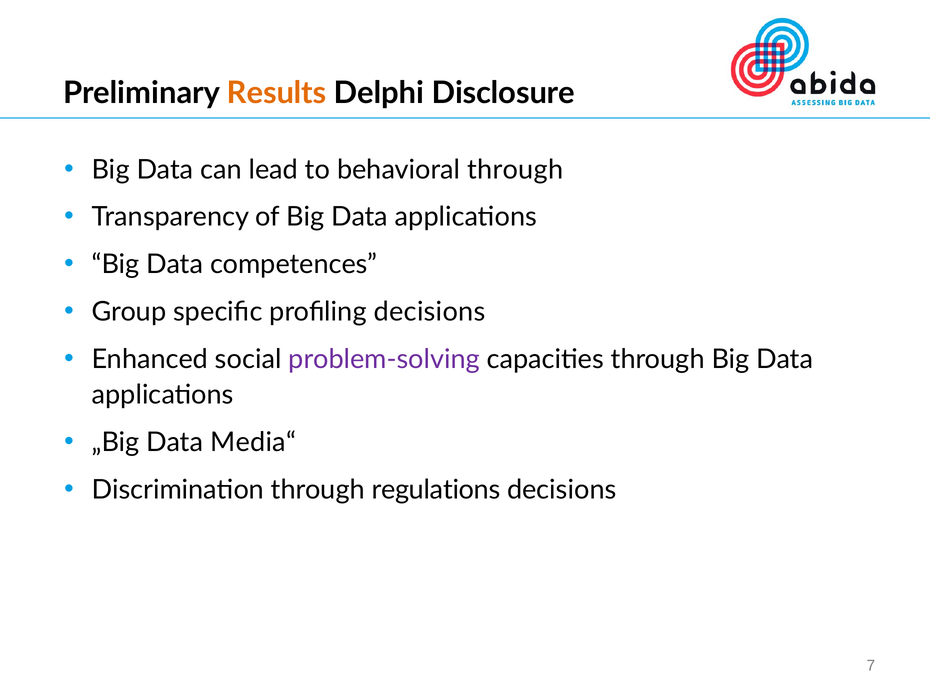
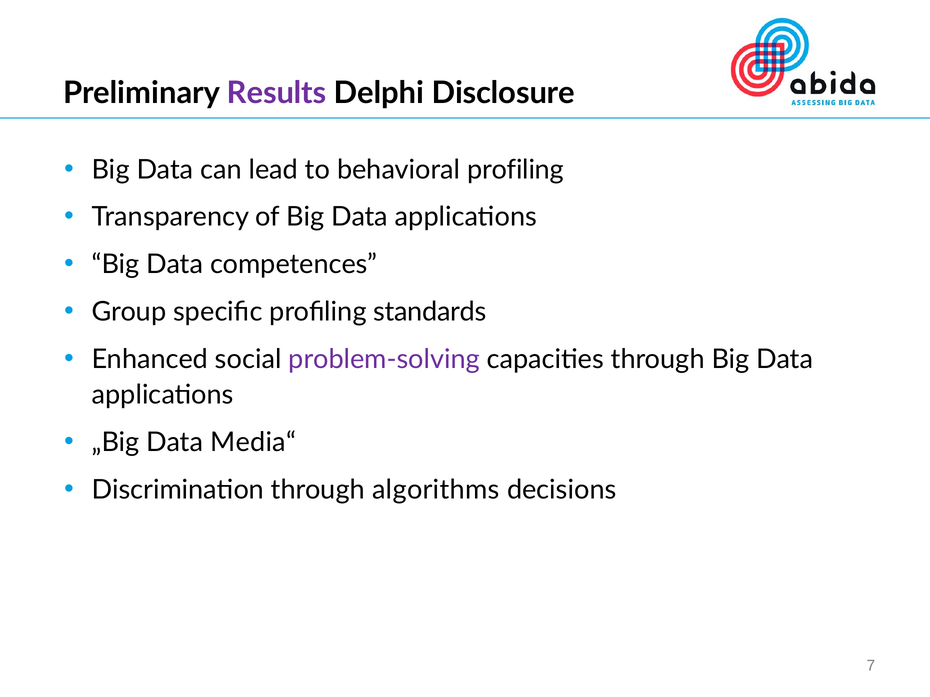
Results colour: orange -> purple (277, 93)
behavioral through: through -> profiling (516, 170)
profiling decisions: decisions -> standards (430, 312)
regulations: regulations -> algorithms (436, 490)
